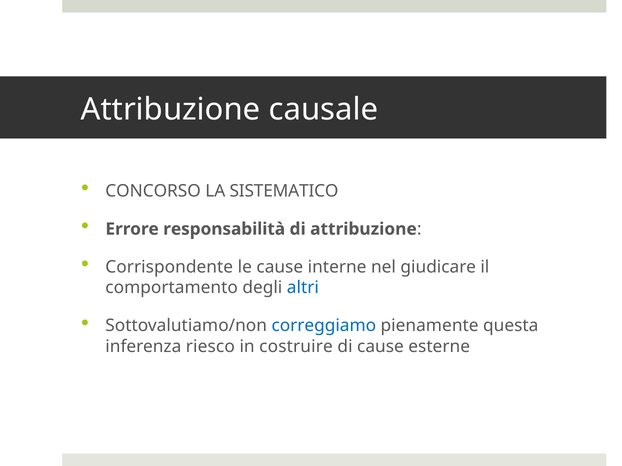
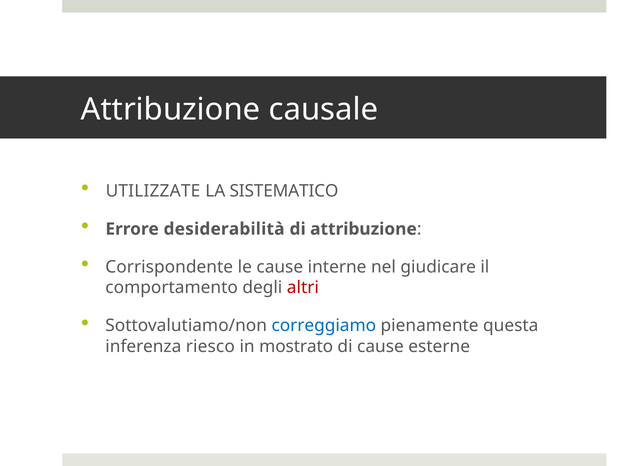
CONCORSO: CONCORSO -> UTILIZZATE (153, 191)
responsabilità: responsabilità -> desiderabilità (224, 229)
altri colour: blue -> red (303, 288)
costruire: costruire -> mostrato (296, 347)
